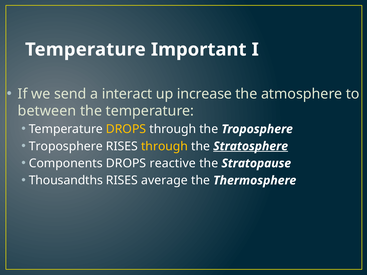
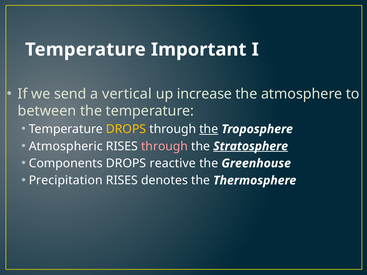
interact: interact -> vertical (127, 94)
the underline: none -> present (209, 129)
Troposphere: Troposphere -> Atmospheric (66, 146)
through colour: yellow -> pink (165, 146)
Stratopause: Stratopause -> Greenhouse (256, 163)
Thousandths: Thousandths -> Precipitation (66, 181)
average: average -> denotes (164, 181)
